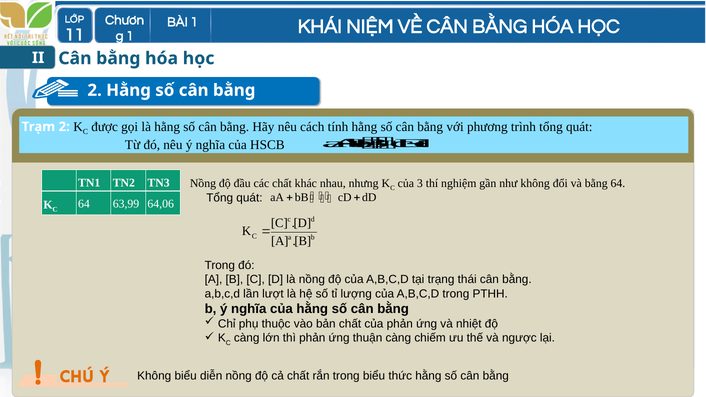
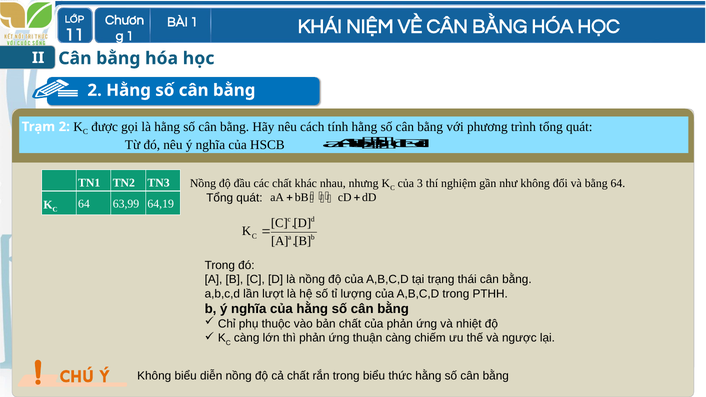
64,06: 64,06 -> 64,19 (161, 204)
